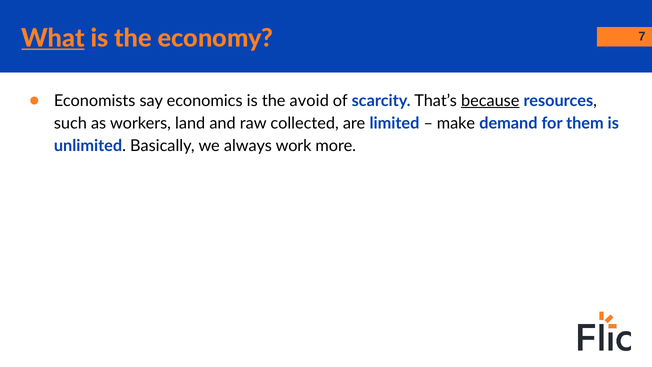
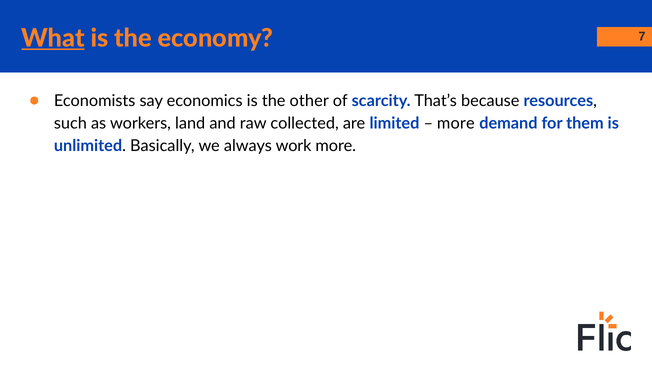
avoid: avoid -> other (309, 101)
because underline: present -> none (490, 101)
make: make -> more (456, 123)
